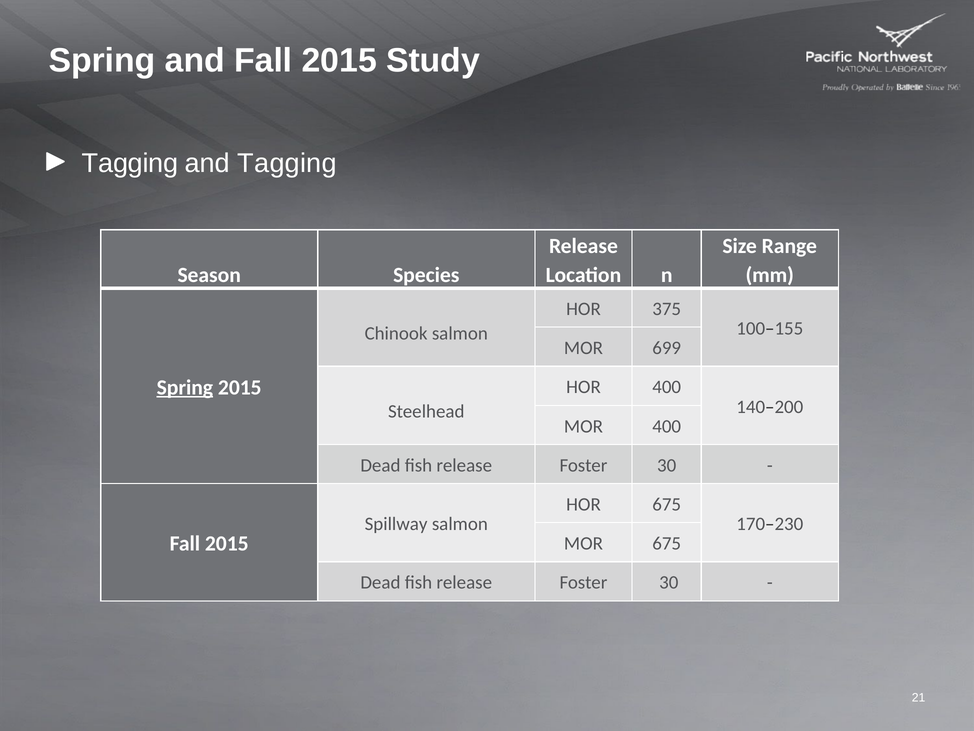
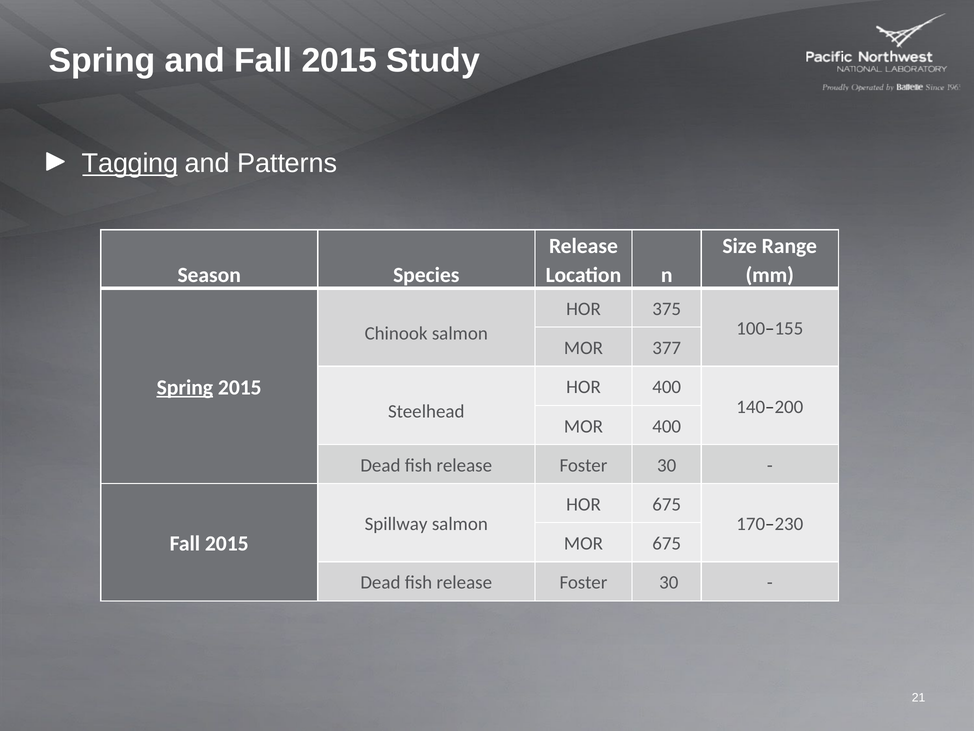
Tagging underline: none -> present (130, 163)
and Tagging: Tagging -> Patterns (287, 163)
699: 699 -> 377 (667, 348)
